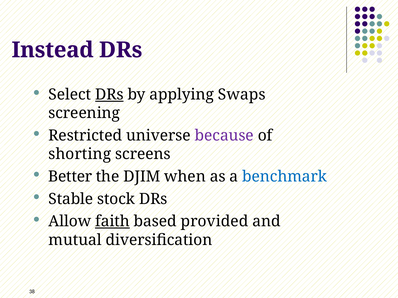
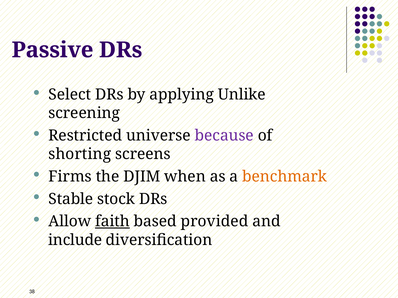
Instead: Instead -> Passive (53, 50)
DRs underline: present -> none (109, 95)
Swaps: Swaps -> Unlike (242, 95)
Better: Better -> Firms (70, 177)
benchmark colour: blue -> orange (285, 177)
mutual: mutual -> include (75, 240)
